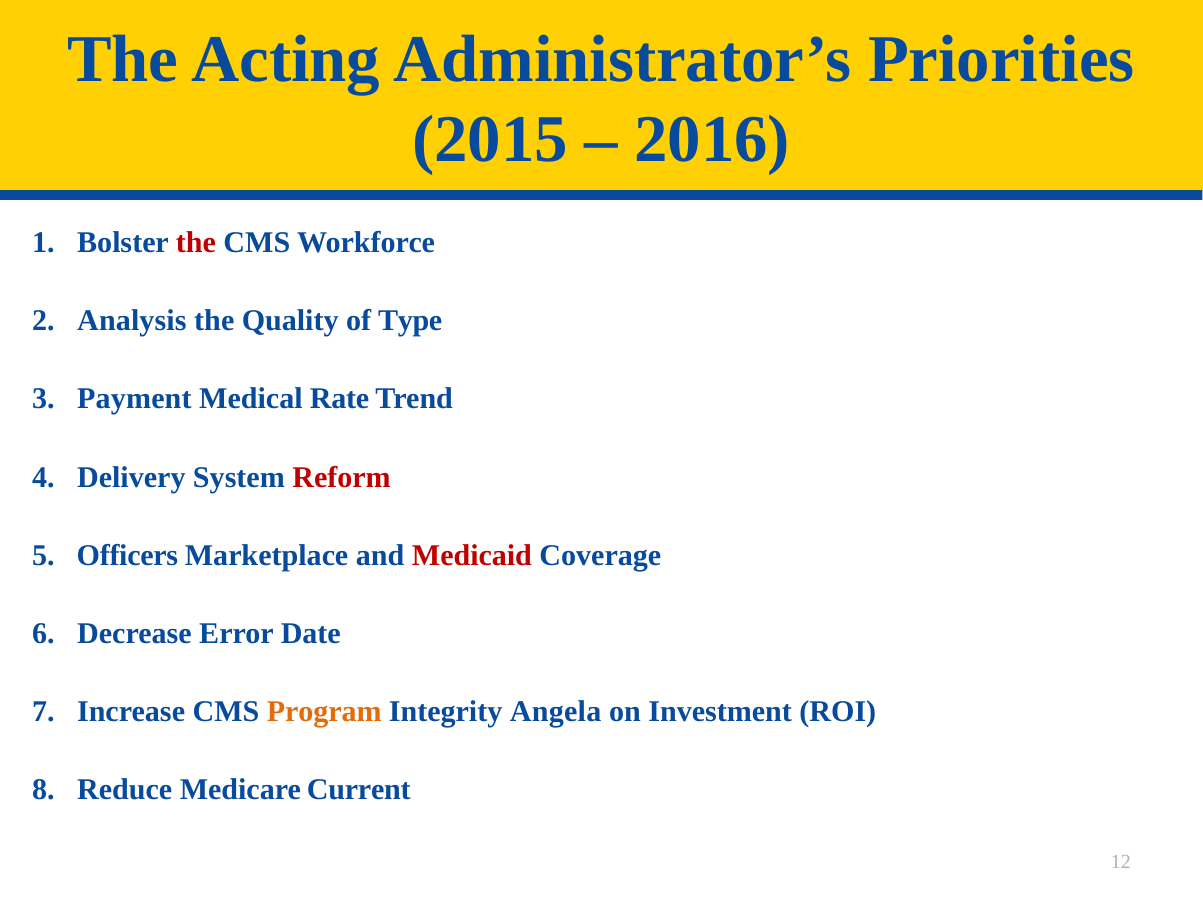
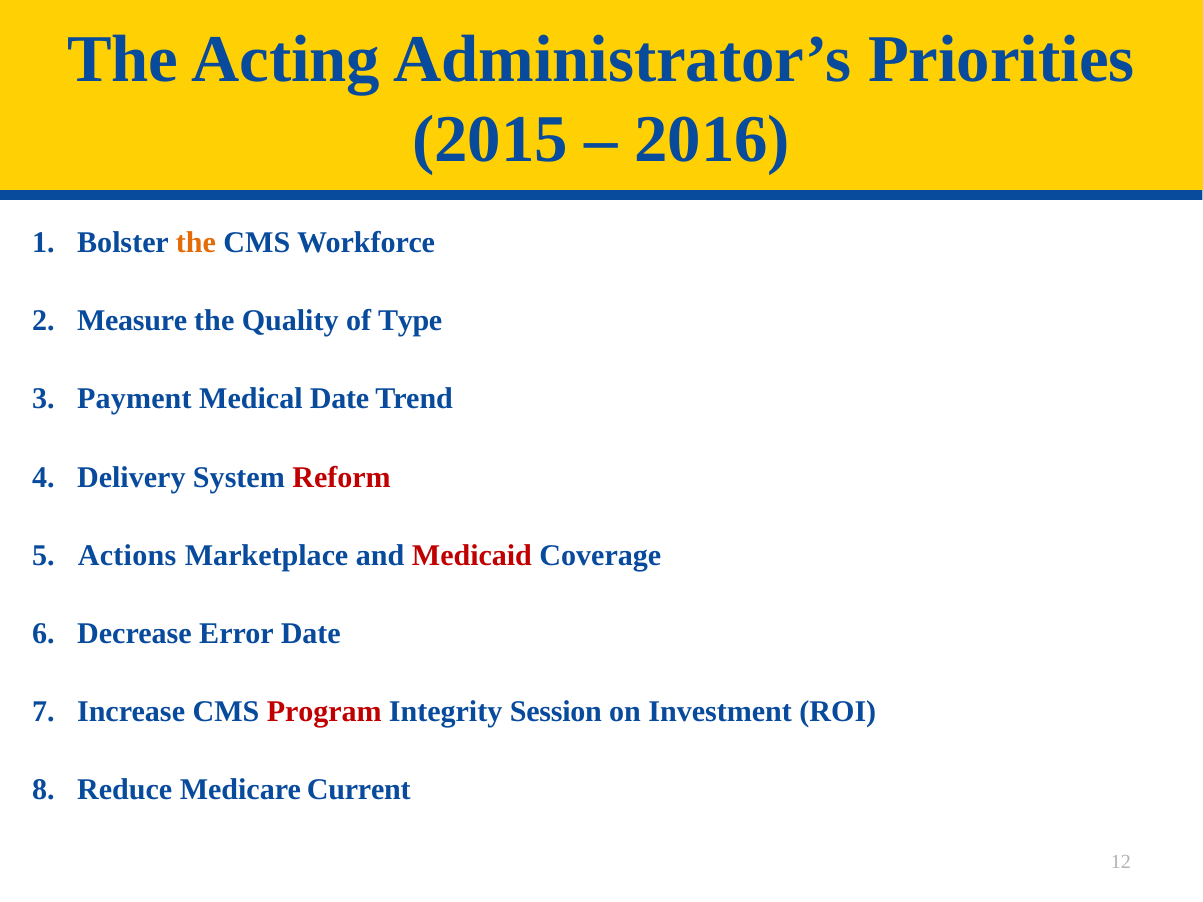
the colour: red -> orange (196, 243)
Analysis: Analysis -> Measure (132, 321)
Medical Rate: Rate -> Date (340, 399)
Officers: Officers -> Actions (127, 556)
Program colour: orange -> red (324, 712)
Angela: Angela -> Session (556, 712)
